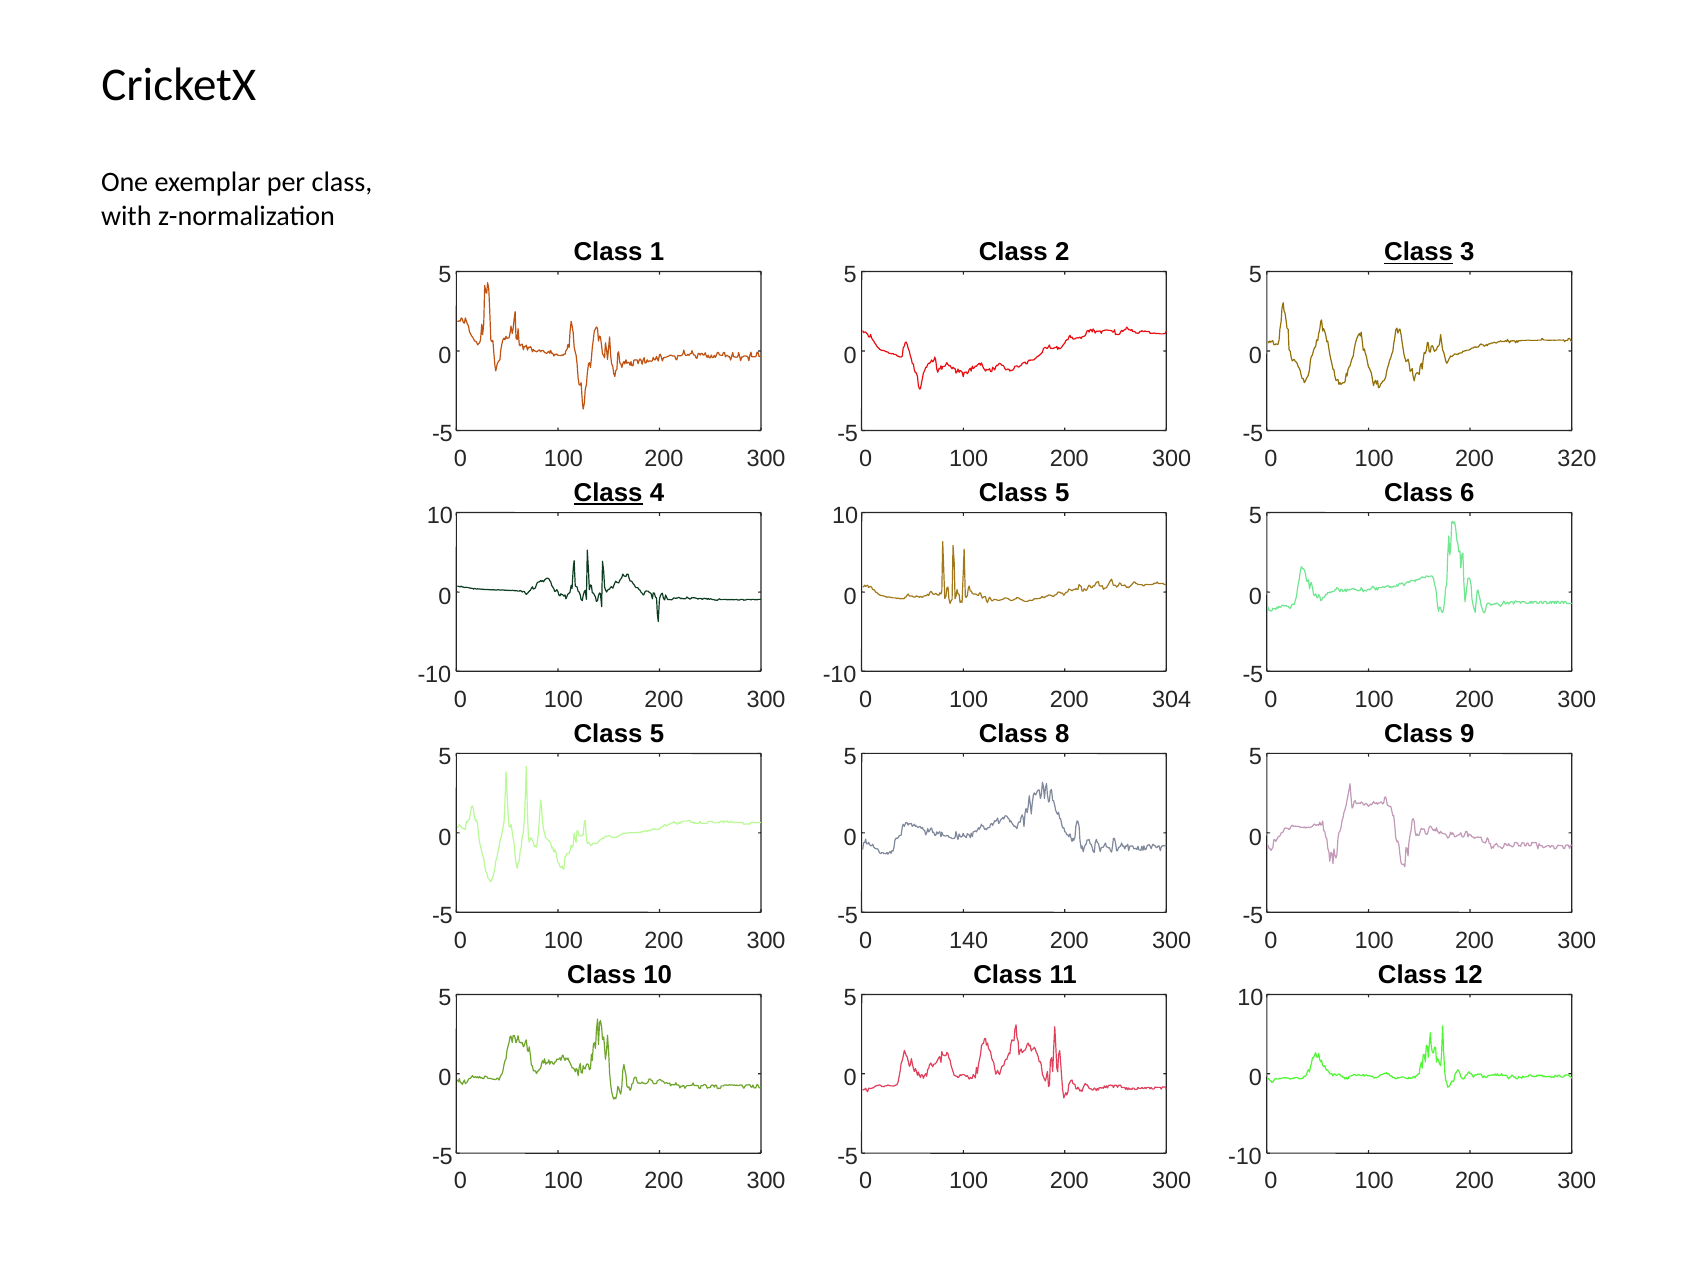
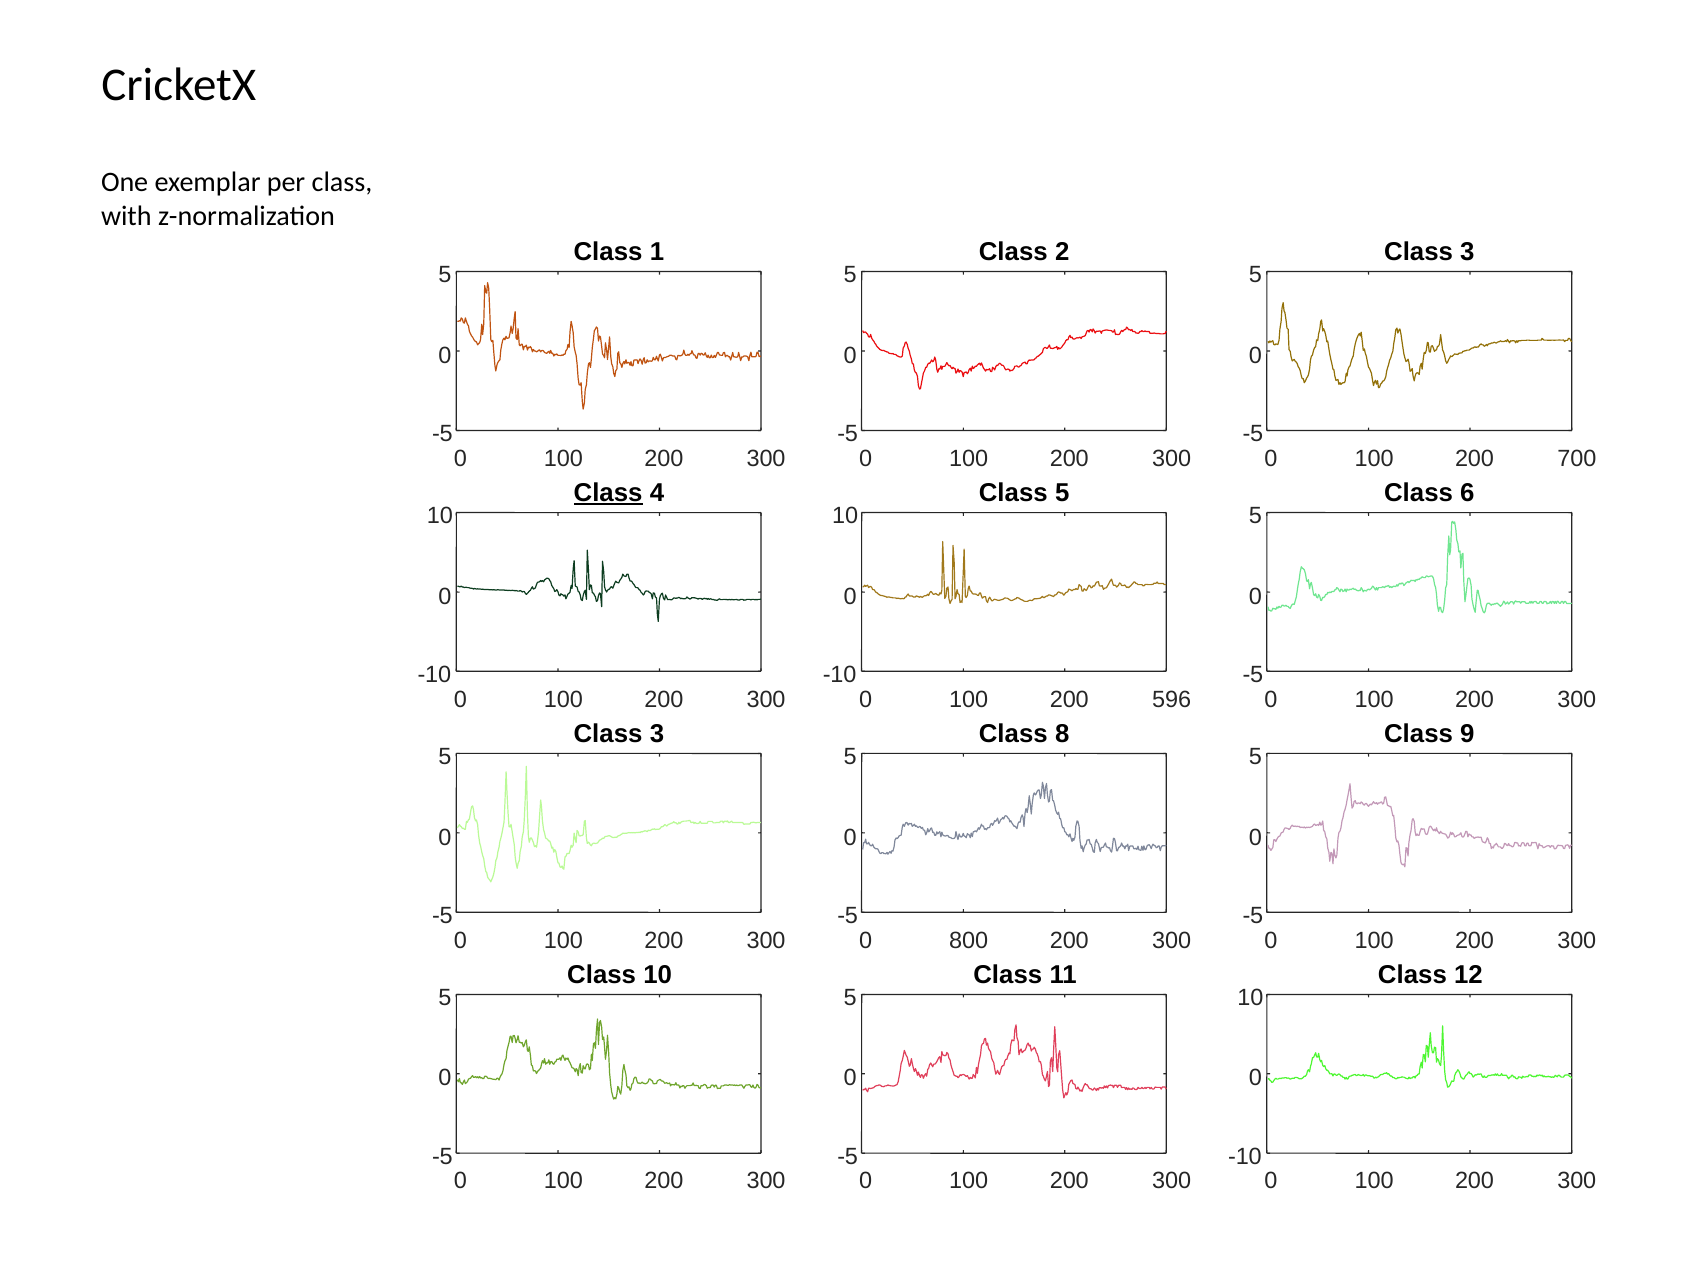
Class underline: present -> none (1419, 252)
320: 320 -> 700 (1577, 458)
304: 304 -> 596 (1172, 699)
5: 5 -> 3 (657, 734)
140: 140 -> 800 (969, 940)
